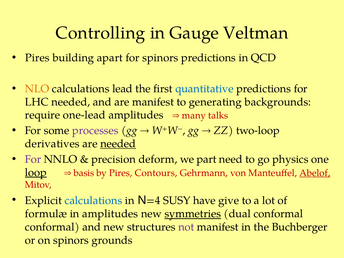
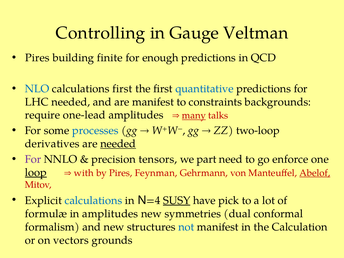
apart: apart -> finite (110, 58)
for spinors: spinors -> enough (160, 58)
NLO colour: orange -> blue (37, 89)
calculations lead: lead -> first (122, 89)
generating: generating -> constraints (215, 102)
many underline: none -> present (194, 116)
processes colour: purple -> blue (95, 131)
deform: deform -> tensors (158, 159)
physics: physics -> enforce (290, 159)
basis: basis -> with (84, 173)
Contours: Contours -> Feynman (156, 173)
SUSY underline: none -> present (177, 200)
give: give -> pick (229, 200)
symmetries underline: present -> none (193, 214)
conformal: conformal -> formalism (52, 227)
not colour: purple -> blue (186, 227)
Buchberger: Buchberger -> Calculation (300, 227)
on spinors: spinors -> vectors (71, 240)
